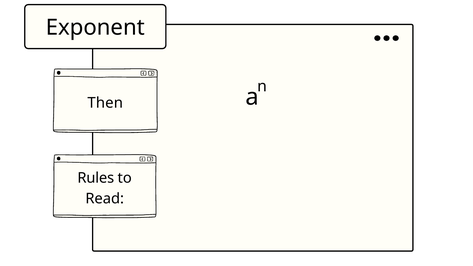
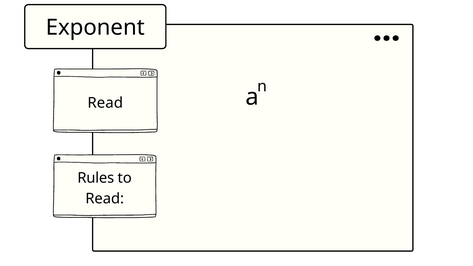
Then: Then -> Read (105, 103)
